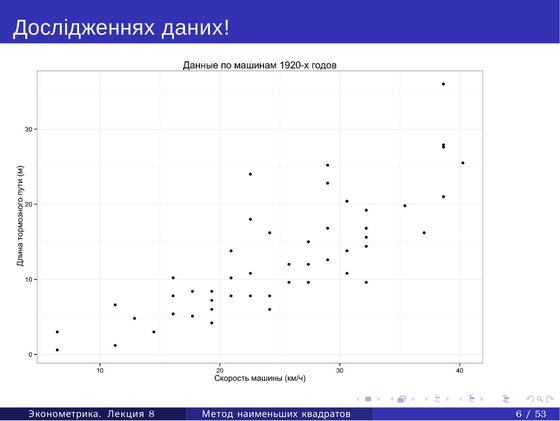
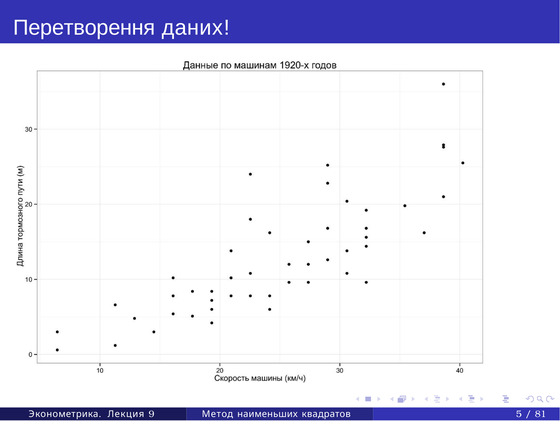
Дослідженнях: Дослідженнях -> Перетворення (84, 28)
8: 8 -> 9 (152, 414)
6: 6 -> 5 (519, 414)
53: 53 -> 81 (541, 414)
